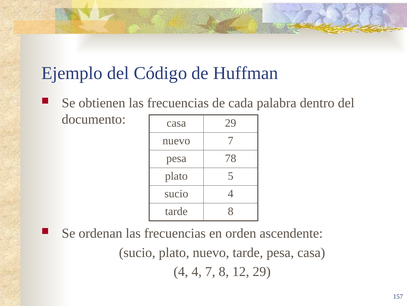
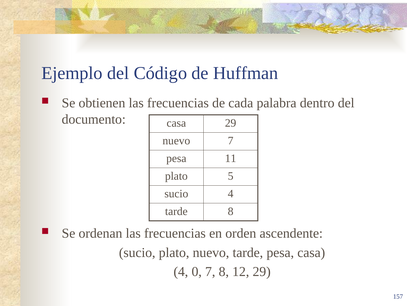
78: 78 -> 11 (231, 158)
4 4: 4 -> 0 (197, 271)
